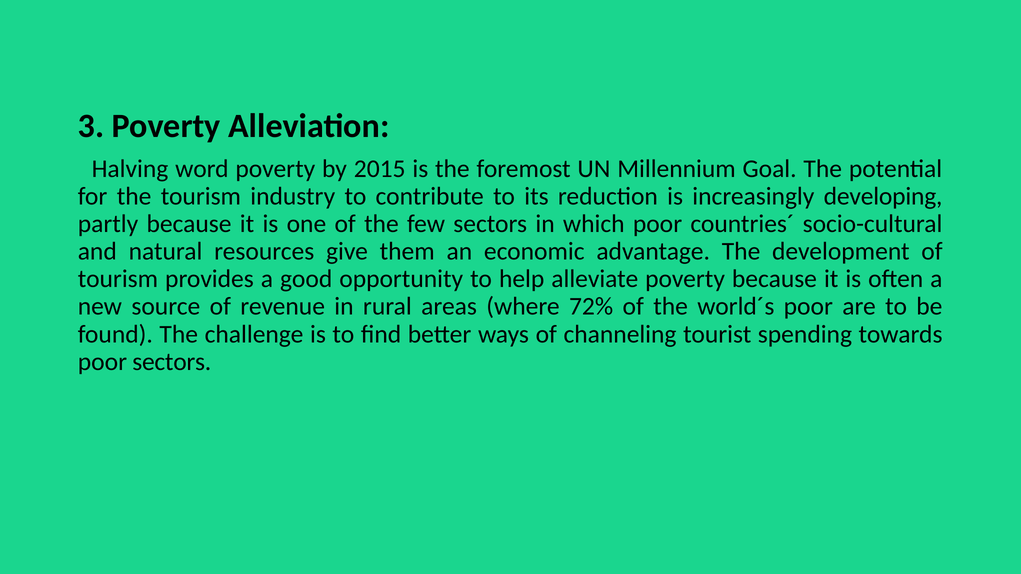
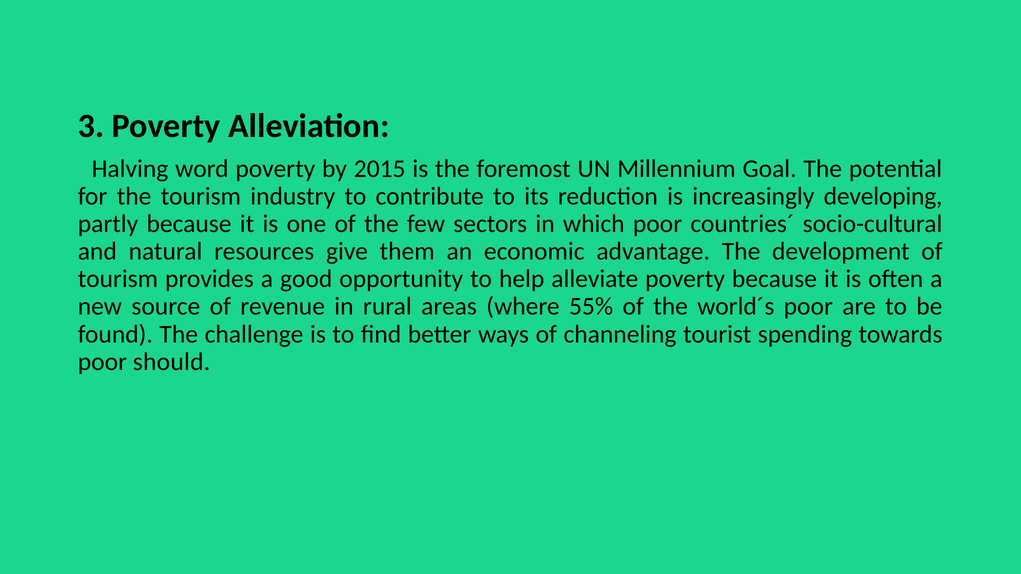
72%: 72% -> 55% (591, 307)
poor sectors: sectors -> should (172, 362)
